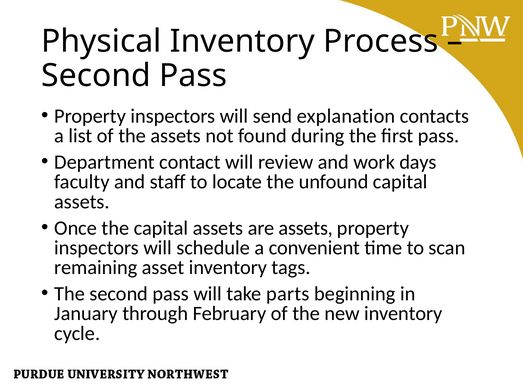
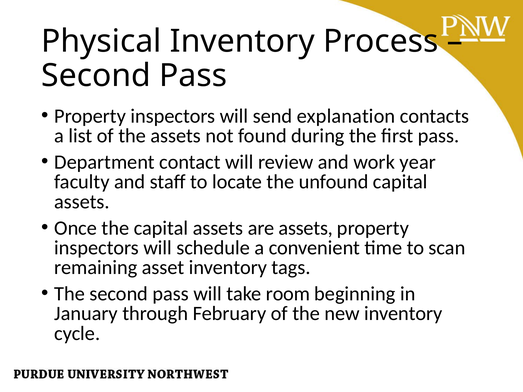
days: days -> year (418, 162)
parts: parts -> room (288, 294)
